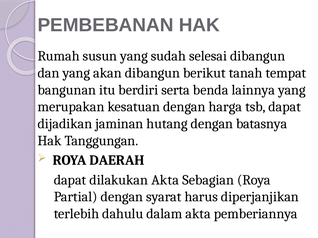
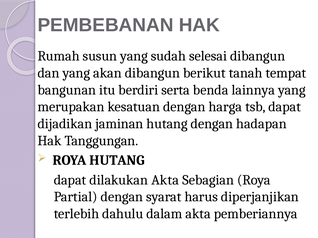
batasnya: batasnya -> hadapan (261, 124)
ROYA DAERAH: DAERAH -> HUTANG (117, 161)
